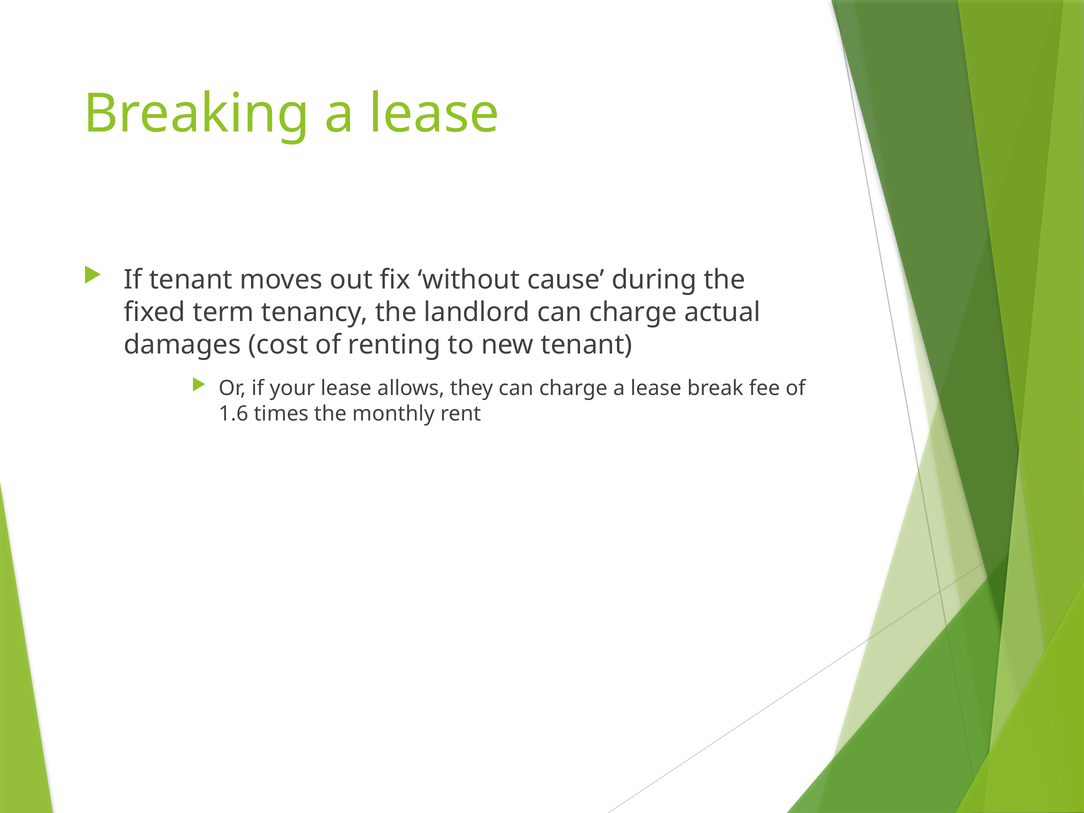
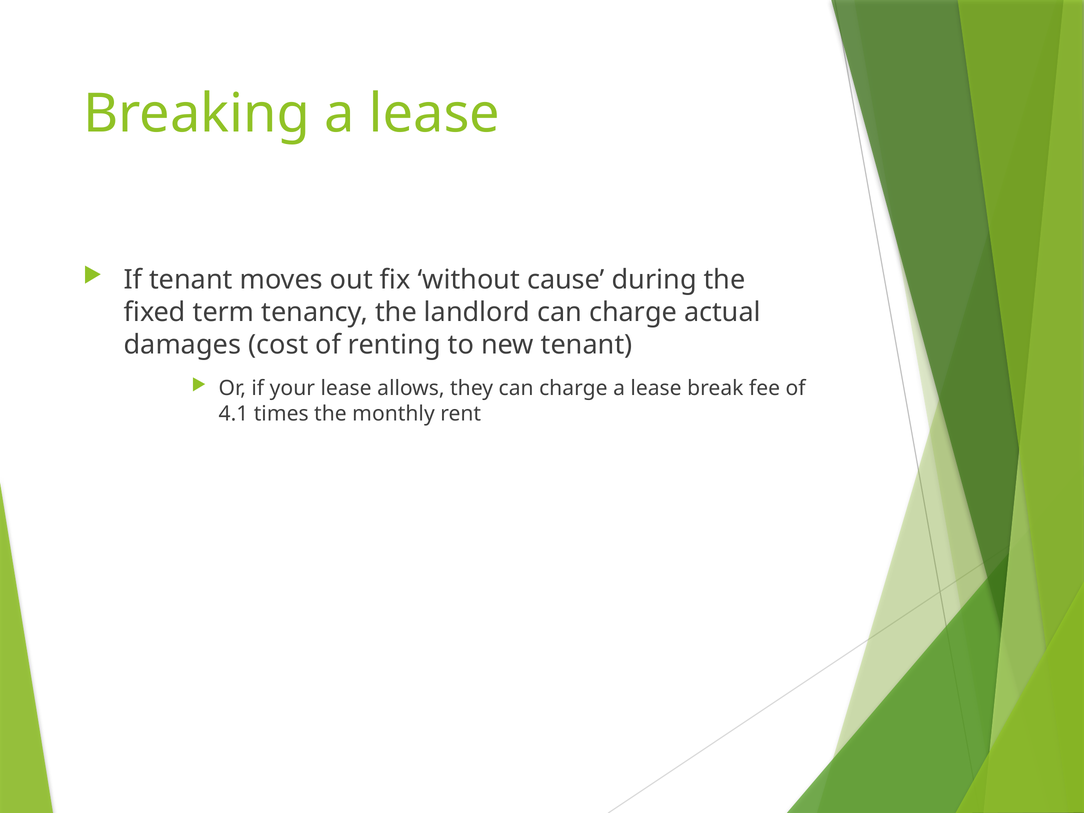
1.6: 1.6 -> 4.1 (233, 414)
